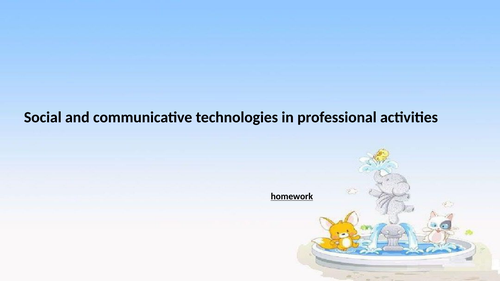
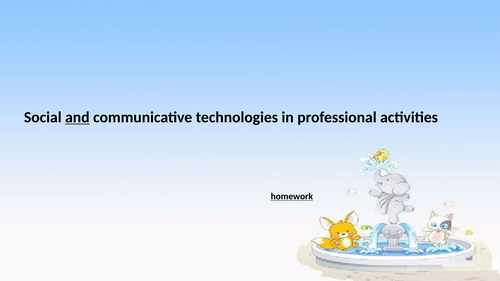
and underline: none -> present (77, 117)
